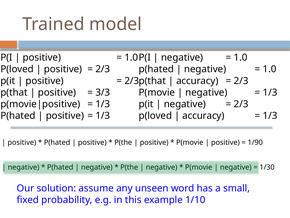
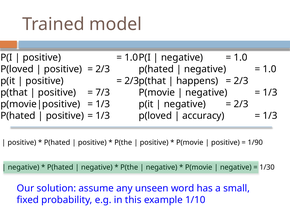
accuracy: accuracy -> happens (197, 81)
3/3: 3/3 -> 7/3 (103, 92)
